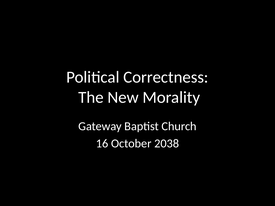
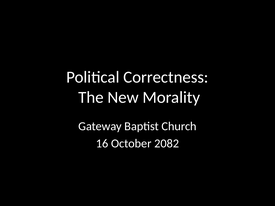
2038: 2038 -> 2082 (167, 144)
